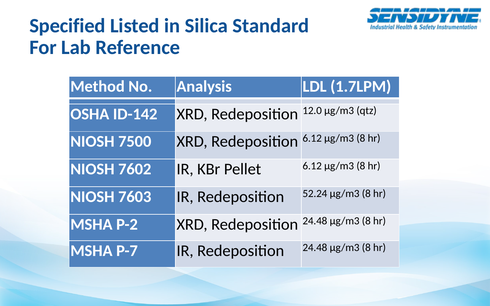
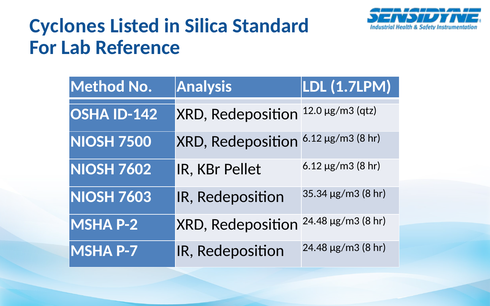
Specified: Specified -> Cyclones (67, 26)
52.24: 52.24 -> 35.34 (315, 194)
